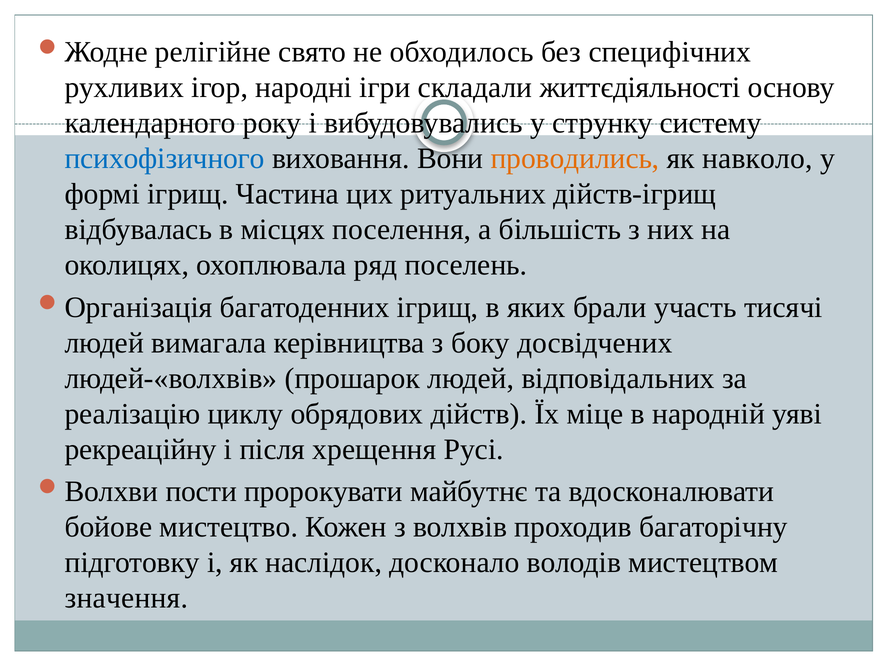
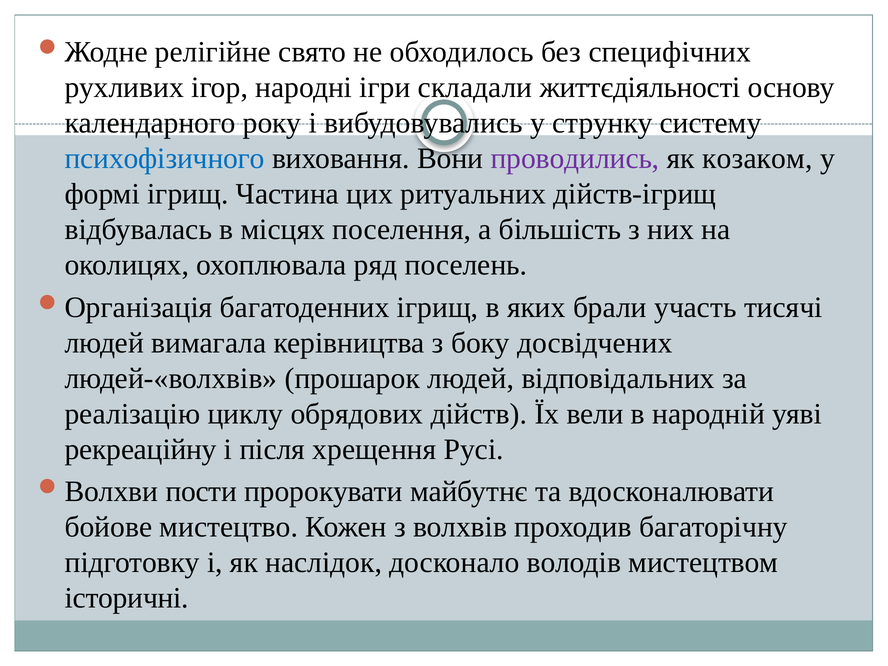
проводились colour: orange -> purple (575, 159)
навколо: навколо -> козаком (757, 159)
міце: міце -> вели (595, 414)
значення: значення -> історичні (127, 598)
